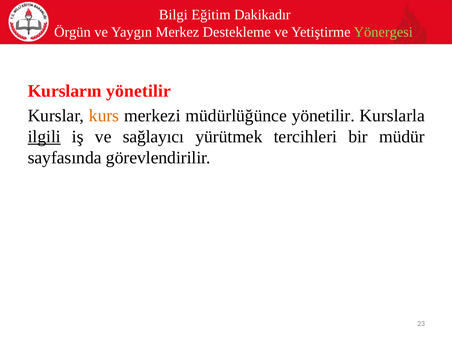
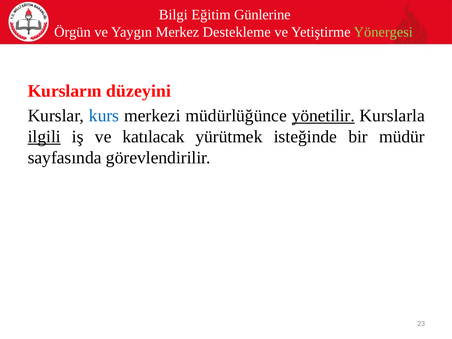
Dakikadır: Dakikadır -> Günlerine (262, 15)
Kursların yönetilir: yönetilir -> düzeyini (139, 91)
kurs colour: orange -> blue (104, 116)
yönetilir underline: none -> present (323, 116)
sağlayıcı: sağlayıcı -> katılacak (154, 137)
tercihleri: tercihleri -> isteğinde (305, 137)
